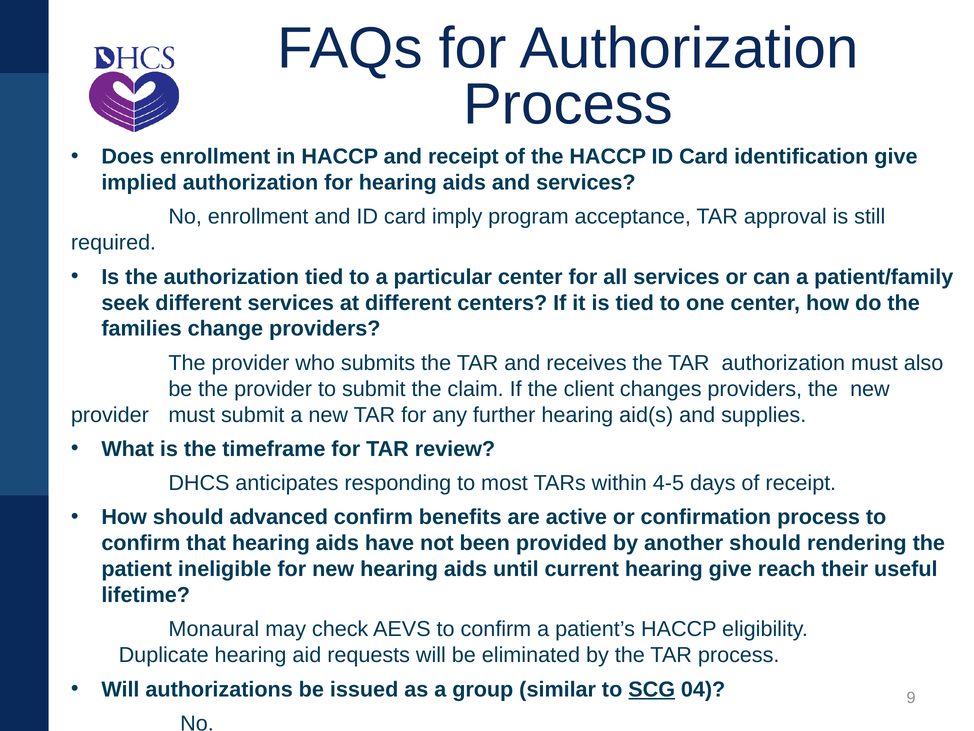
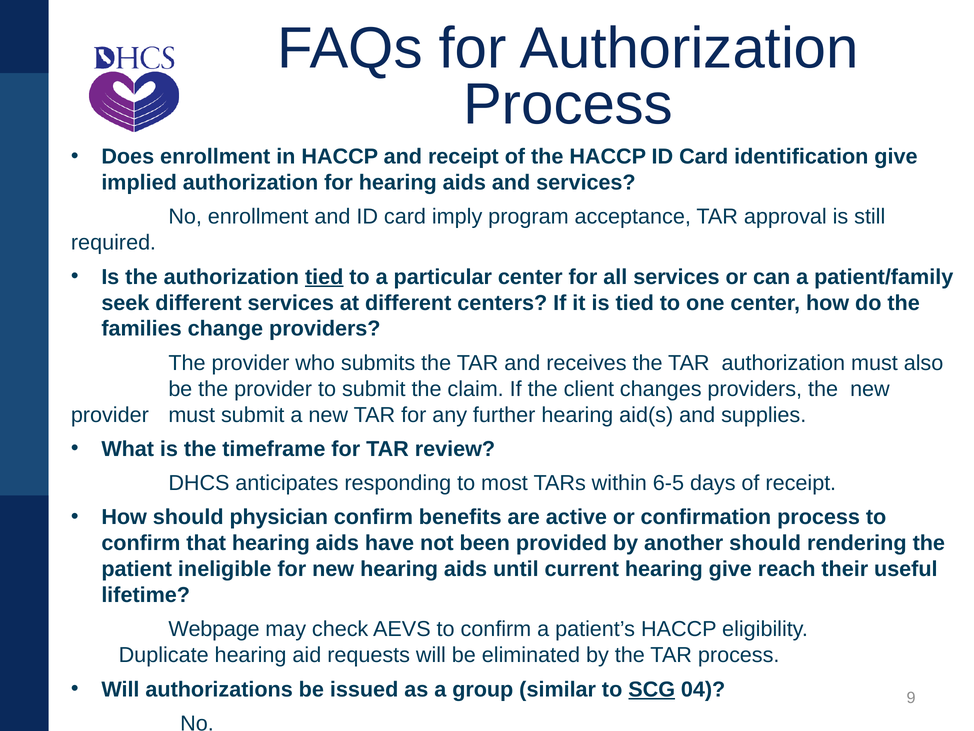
tied underline: none -> present (324, 277)
4-5: 4-5 -> 6-5 (668, 483)
advanced: advanced -> physician (279, 517)
Monaural: Monaural -> Webpage (214, 629)
